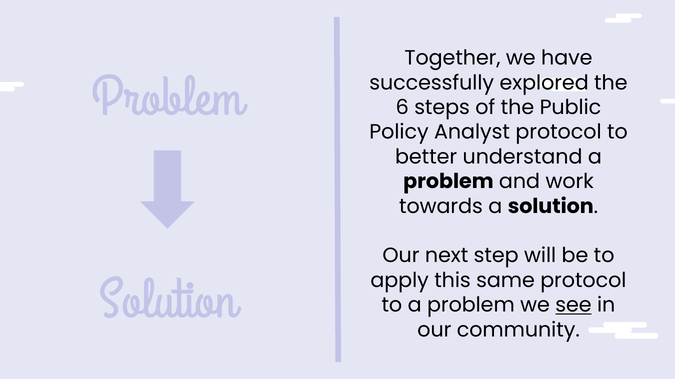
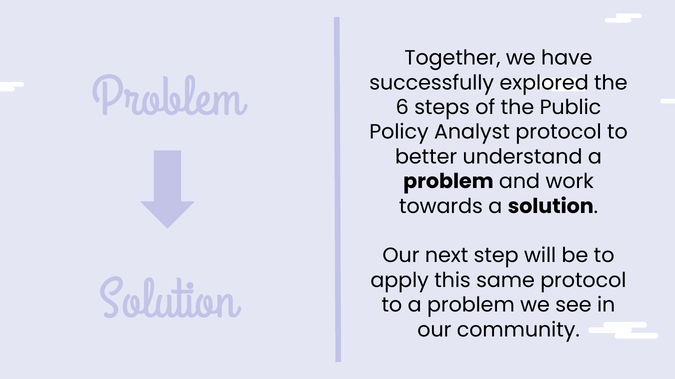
see underline: present -> none (573, 306)
